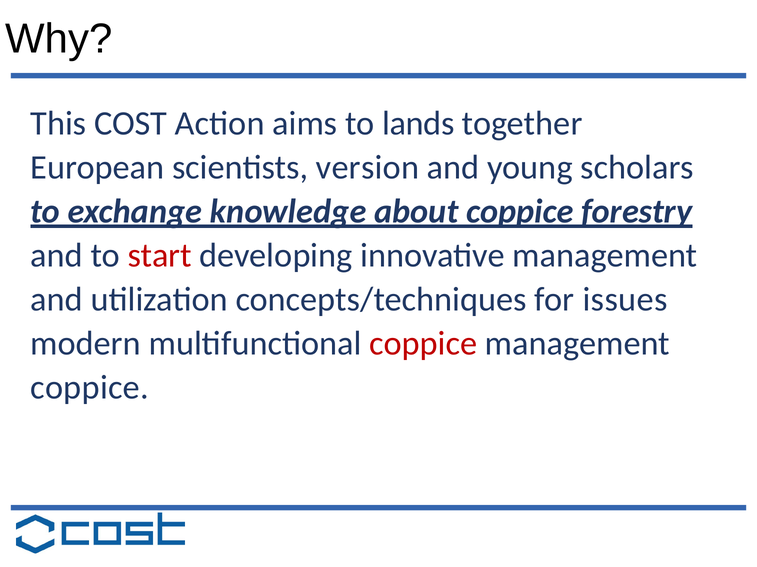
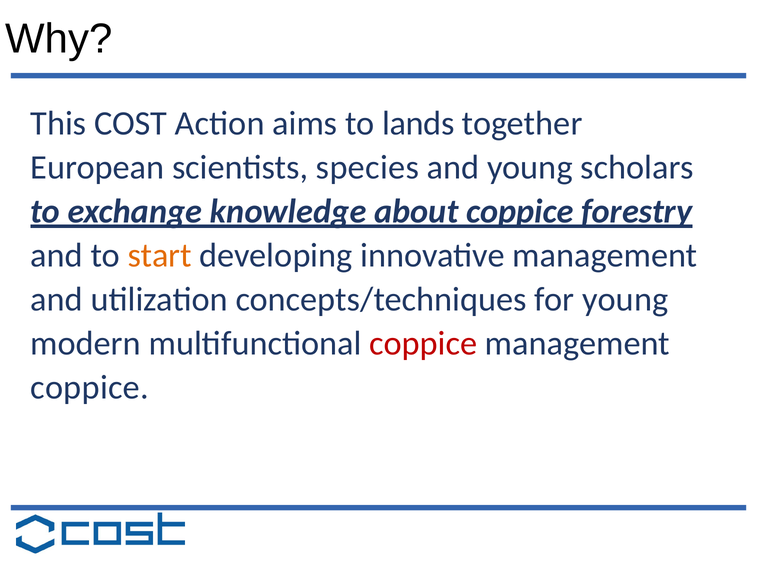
version: version -> species (367, 168)
start colour: red -> orange (160, 256)
for issues: issues -> young (625, 300)
